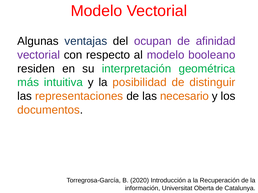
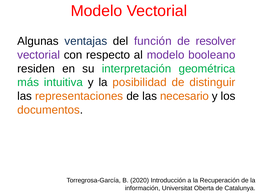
ocupan: ocupan -> función (153, 41)
afinidad: afinidad -> resolver (216, 41)
